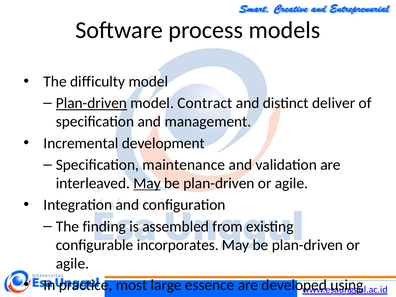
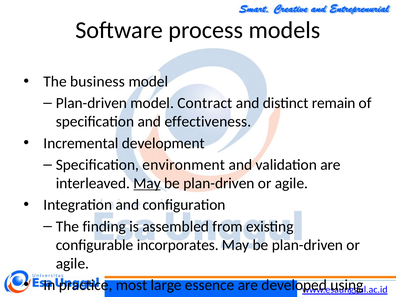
difficulty: difficulty -> business (98, 82)
Plan-driven underline: present -> none (91, 103)
deliver: deliver -> remain (334, 103)
management: management -> effectiveness (208, 122)
maintenance: maintenance -> environment (184, 165)
